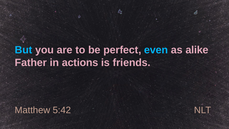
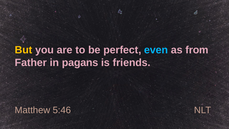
But colour: light blue -> yellow (24, 50)
alike: alike -> from (197, 50)
actions: actions -> pagans (80, 62)
5:42: 5:42 -> 5:46 (62, 110)
